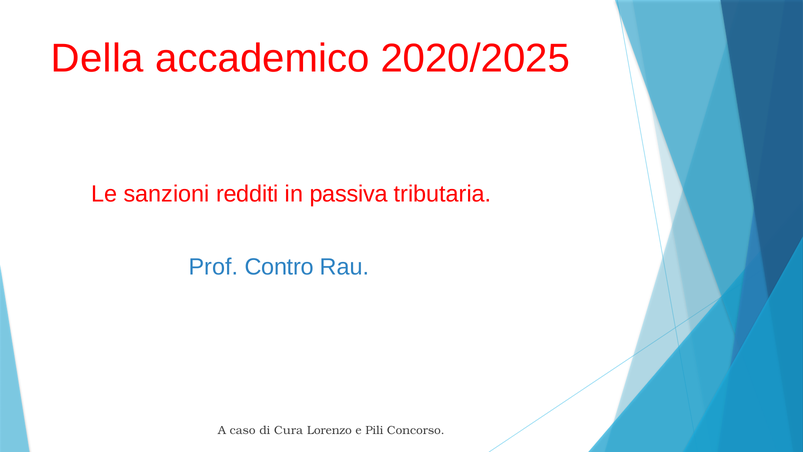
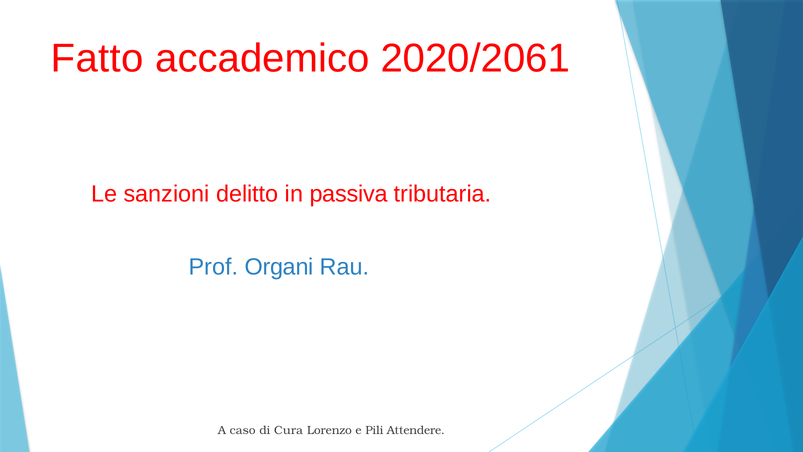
Della: Della -> Fatto (97, 59)
2020/2025: 2020/2025 -> 2020/2061 (475, 59)
redditi: redditi -> delitto (247, 194)
Contro: Contro -> Organi (279, 267)
Concorso: Concorso -> Attendere (416, 430)
